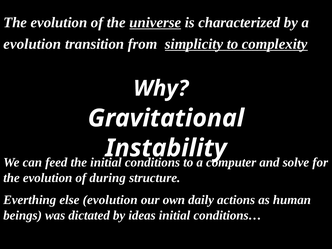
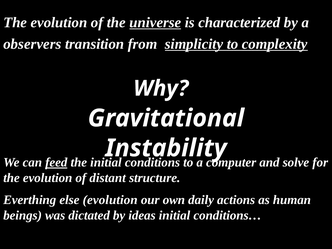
evolution: evolution -> observers (32, 44)
feed underline: none -> present (56, 162)
during: during -> distant (108, 178)
